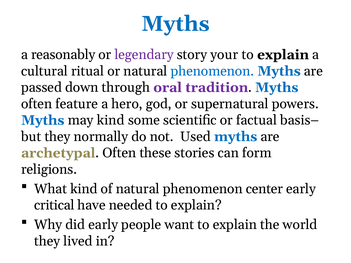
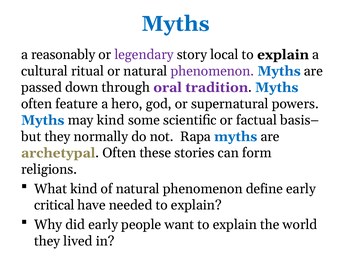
your: your -> local (224, 55)
phenomenon colour: blue -> purple (212, 71)
Used: Used -> Rapa (195, 137)
center: center -> define (264, 189)
